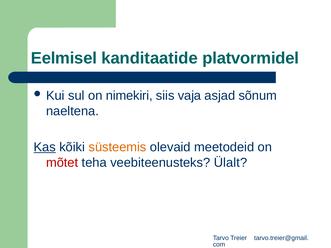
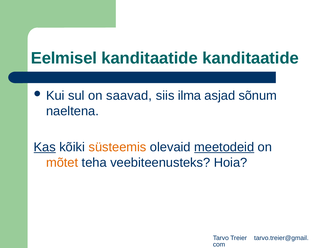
kanditaatide platvormidel: platvormidel -> kanditaatide (251, 58)
nimekiri: nimekiri -> saavad (129, 96)
vaja: vaja -> ilma (190, 96)
meetodeid underline: none -> present (224, 147)
mõtet colour: red -> orange (62, 163)
Ülalt: Ülalt -> Hoia (231, 163)
